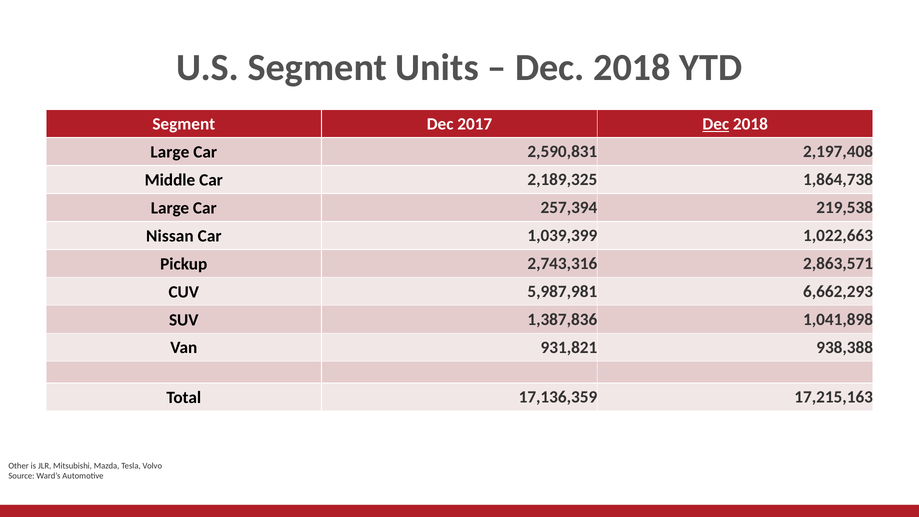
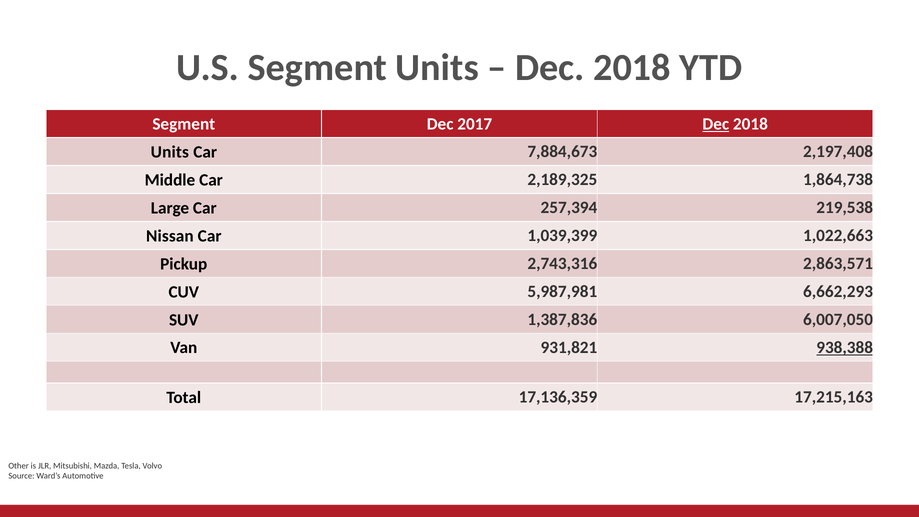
Large: Large -> Units (170, 152)
2,590,831: 2,590,831 -> 7,884,673 (562, 152)
1,041,898: 1,041,898 -> 6,007,050 (838, 319)
938,388 underline: none -> present (845, 347)
